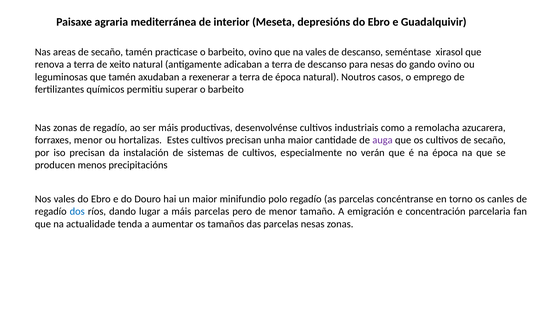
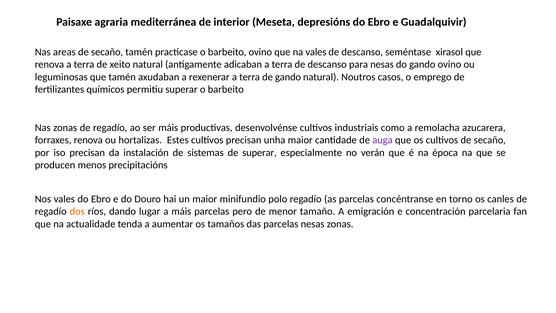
de época: época -> gando (288, 77)
forraxes menor: menor -> renova (88, 140)
de cultivos: cultivos -> superar (259, 152)
dos colour: blue -> orange (77, 211)
